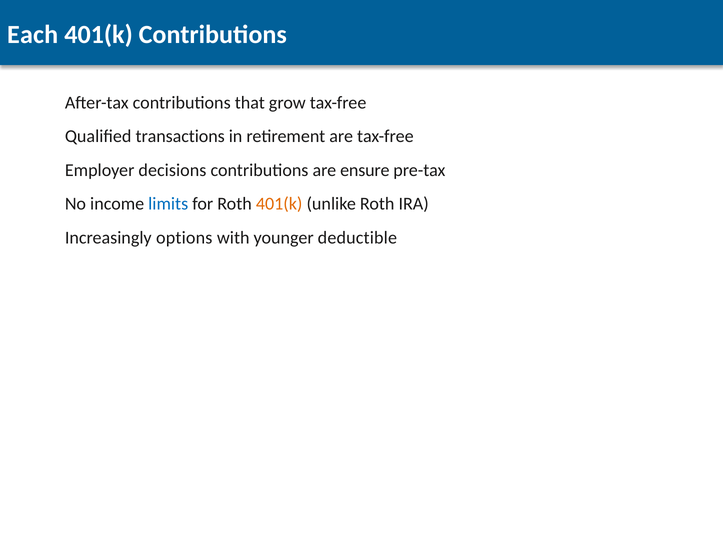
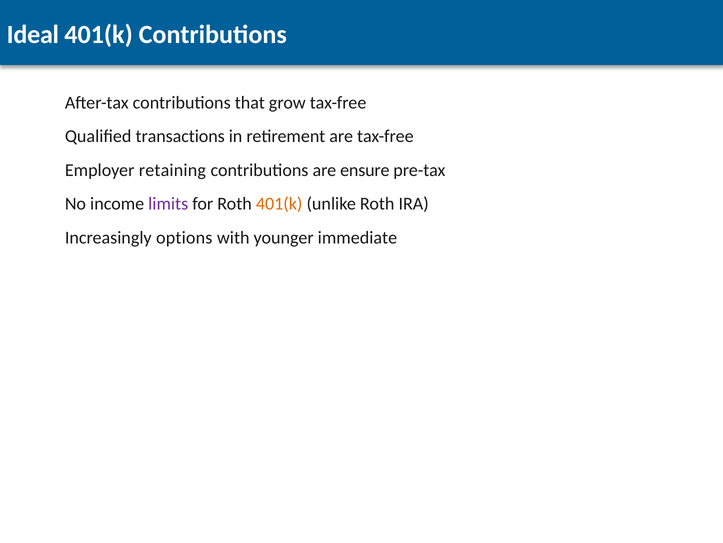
Each: Each -> Ideal (33, 34)
decisions: decisions -> retaining (172, 170)
limits colour: blue -> purple (168, 204)
deductible: deductible -> immediate (357, 237)
